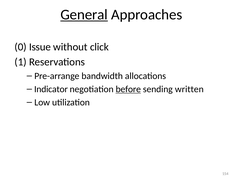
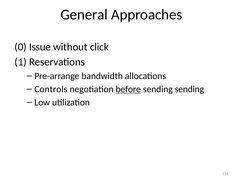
General underline: present -> none (84, 15)
Indicator: Indicator -> Controls (51, 89)
sending written: written -> sending (189, 89)
